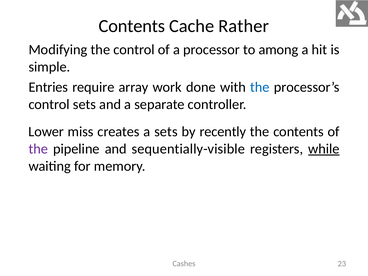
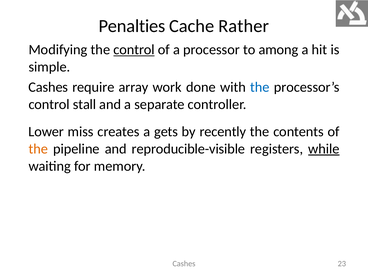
Contents: Contents -> Penalties (132, 26)
control underline: none -> present (134, 50)
Entries: Entries -> Cashes (48, 87)
control sets: sets -> stall (85, 104)
a sets: sets -> gets (166, 132)
the colour: purple -> orange (38, 149)
sequentially-visible: sequentially-visible -> reproducible-visible (188, 149)
